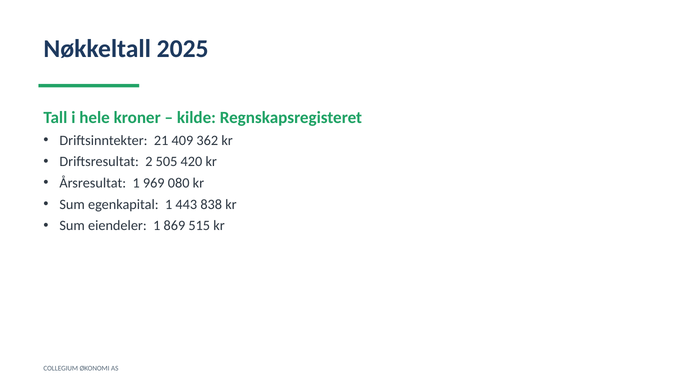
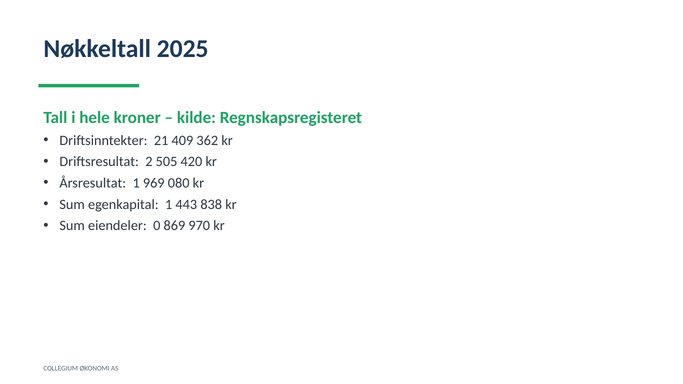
eiendeler 1: 1 -> 0 (157, 226)
515: 515 -> 970 (199, 226)
